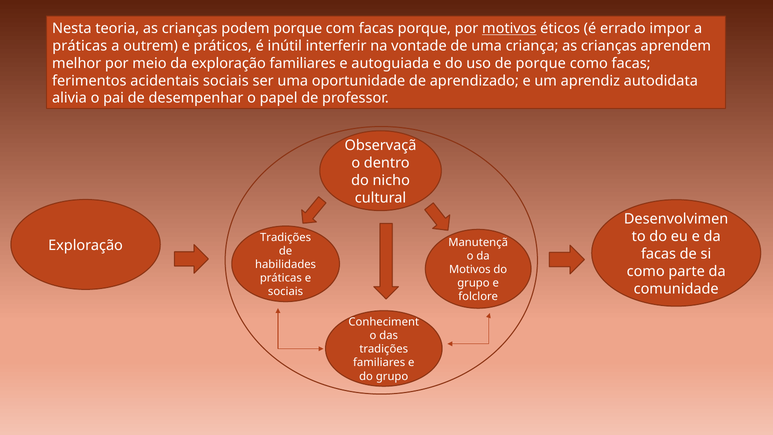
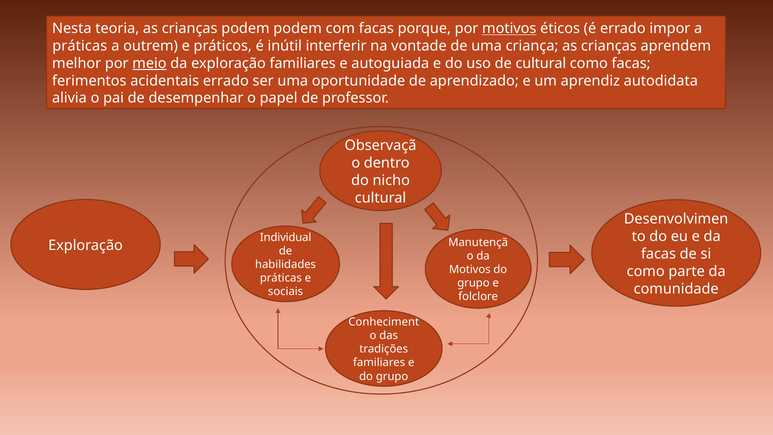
podem porque: porque -> podem (298, 29)
meio underline: none -> present (149, 63)
de porque: porque -> cultural (541, 63)
acidentais sociais: sociais -> errado (226, 81)
Tradições: Tradições -> Individual (286, 237)
